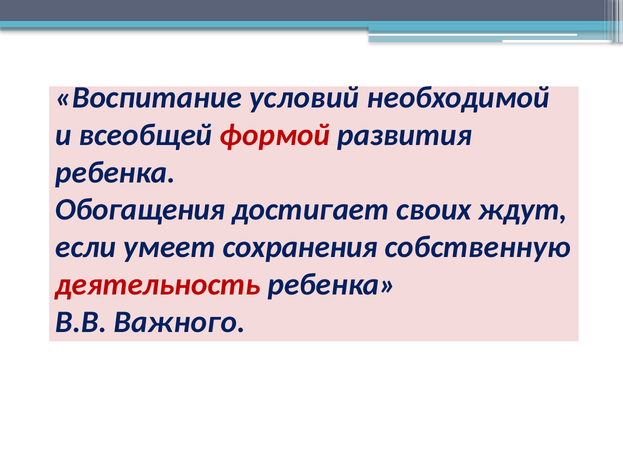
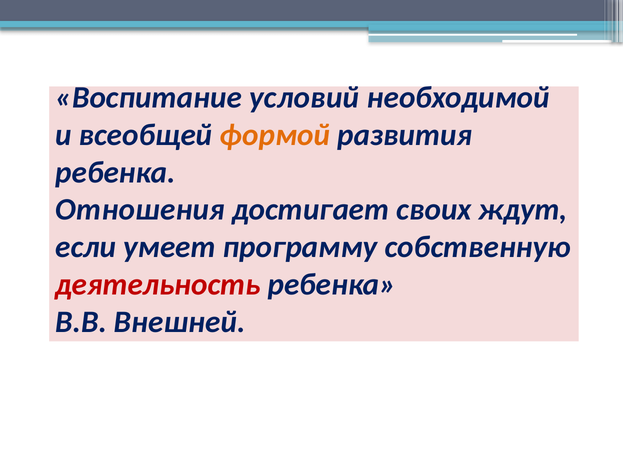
формой colour: red -> orange (275, 135)
Обогащения: Обогащения -> Отношения (140, 210)
сохранения: сохранения -> программу (300, 247)
Важного: Важного -> Внешней (180, 322)
